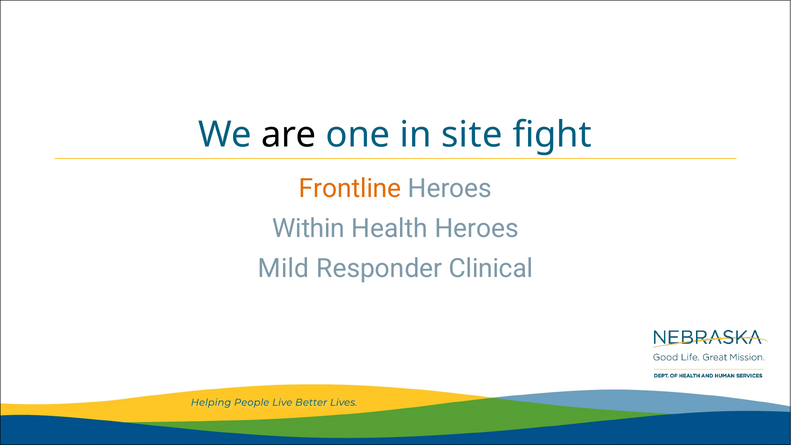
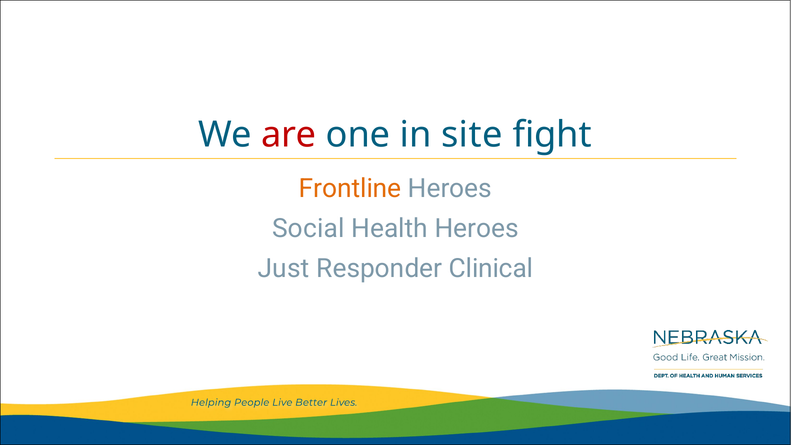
are colour: black -> red (289, 135)
Within: Within -> Social (308, 228)
Mild: Mild -> Just (284, 268)
